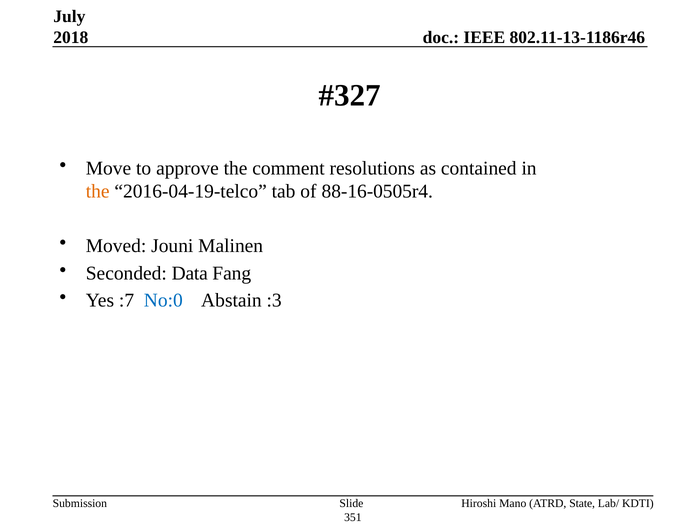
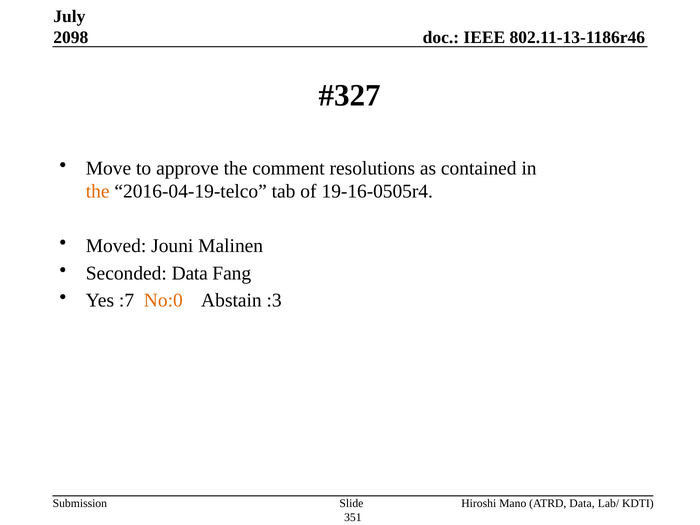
2018: 2018 -> 2098 (71, 37)
88-16-0505r4: 88-16-0505r4 -> 19-16-0505r4 (377, 192)
No:0 colour: blue -> orange (163, 300)
ATRD State: State -> Data (582, 504)
